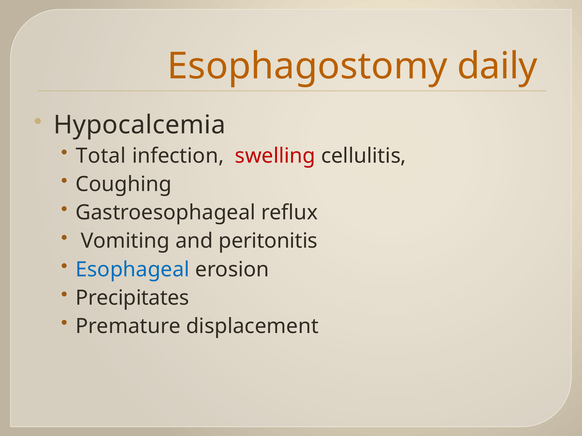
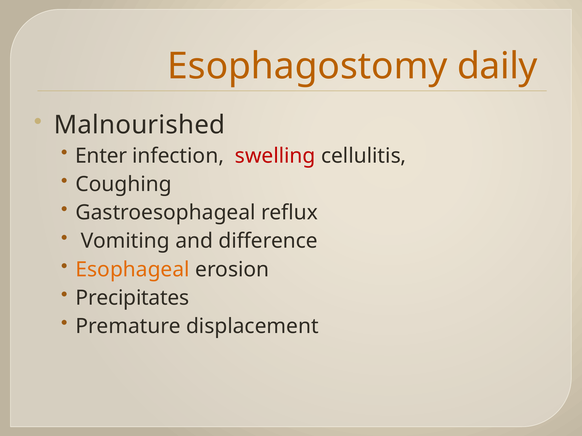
Hypocalcemia: Hypocalcemia -> Malnourished (139, 125)
Total: Total -> Enter (101, 156)
peritonitis: peritonitis -> difference (268, 241)
Esophageal colour: blue -> orange (133, 270)
